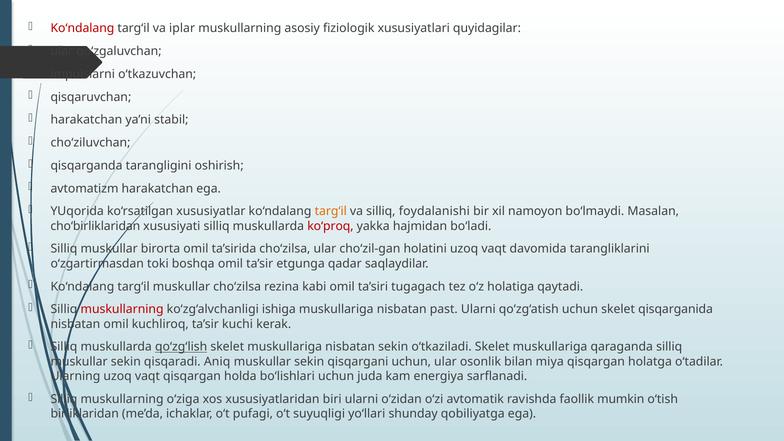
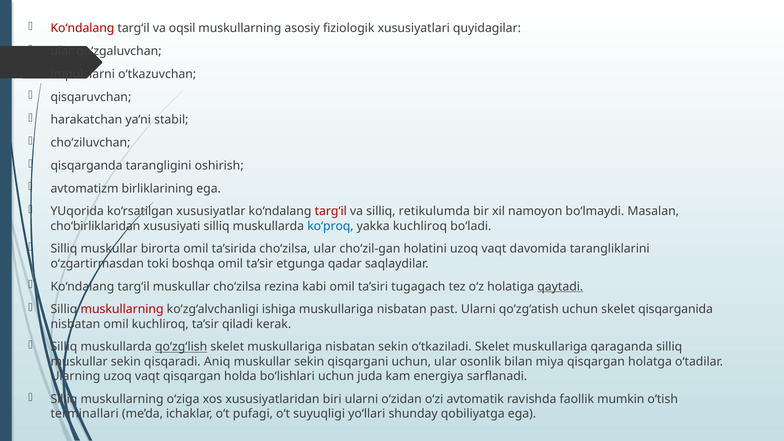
iplar: iplar -> oqsil (182, 28)
avtomatizm harakatchan: harakatchan -> birliklarining (157, 188)
targ‘il colour: orange -> red (331, 211)
foydalanishi: foydalanishi -> retikulumda (434, 211)
ko‘proq colour: red -> blue (330, 226)
yakka hajmidan: hajmidan -> kuchliroq (420, 226)
qaytadi underline: none -> present (560, 286)
kuchi: kuchi -> qiladi (238, 324)
birliklaridan: birliklaridan -> terminallari (85, 414)
